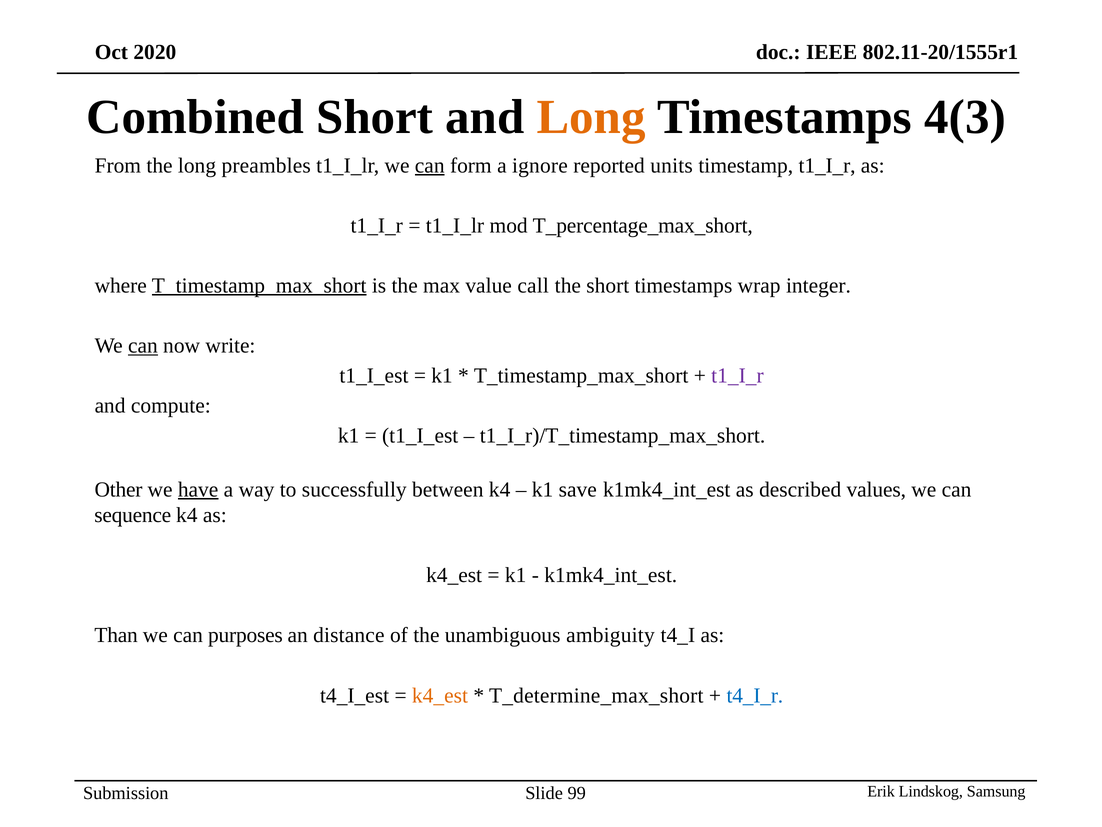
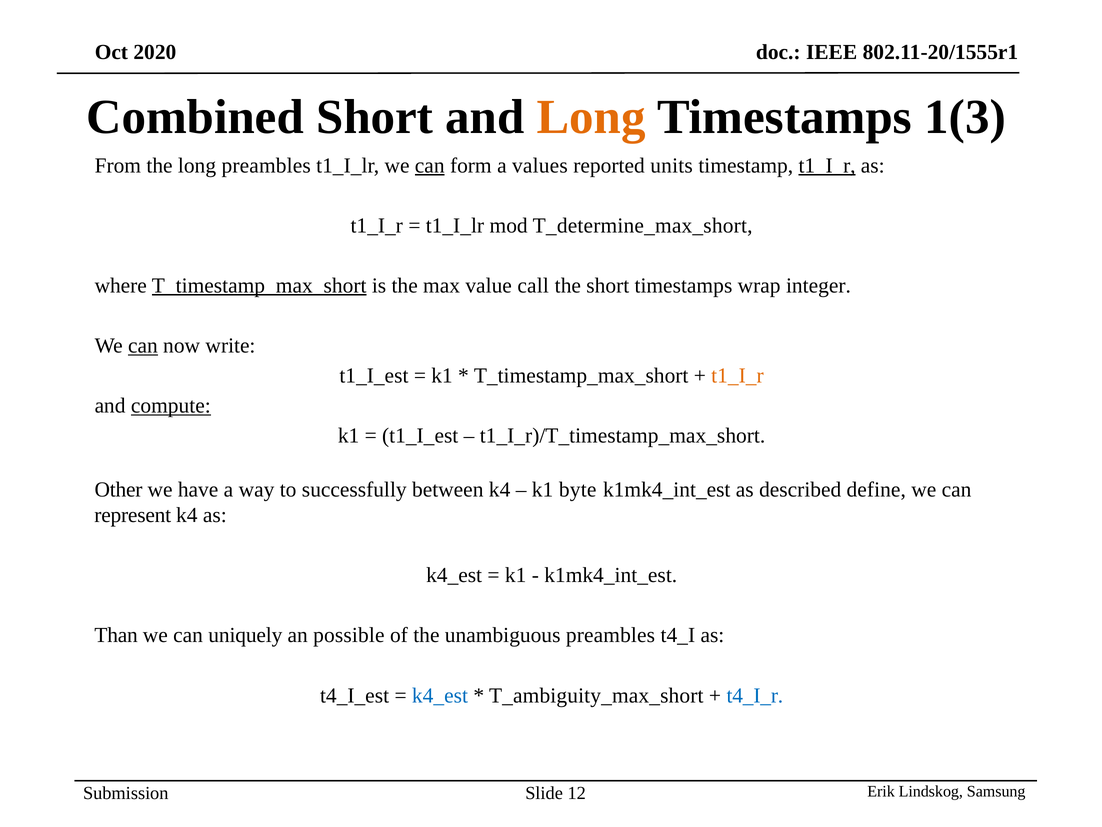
4(3: 4(3 -> 1(3 (965, 117)
ignore: ignore -> values (540, 165)
t1_I_r underline: none -> present (827, 165)
T_percentage_max_short: T_percentage_max_short -> T_determine_max_short (643, 225)
t1_I_r colour: purple -> orange (737, 376)
compute underline: none -> present (171, 406)
have underline: present -> none (198, 489)
save: save -> byte (578, 489)
values: values -> define (876, 489)
sequence: sequence -> represent (133, 515)
purposes: purposes -> uniquely (245, 635)
distance: distance -> possible (349, 635)
unambiguous ambiguity: ambiguity -> preambles (610, 635)
k4_est colour: orange -> blue (440, 695)
T_determine_max_short: T_determine_max_short -> T_ambiguity_max_short (596, 695)
99: 99 -> 12 (577, 793)
